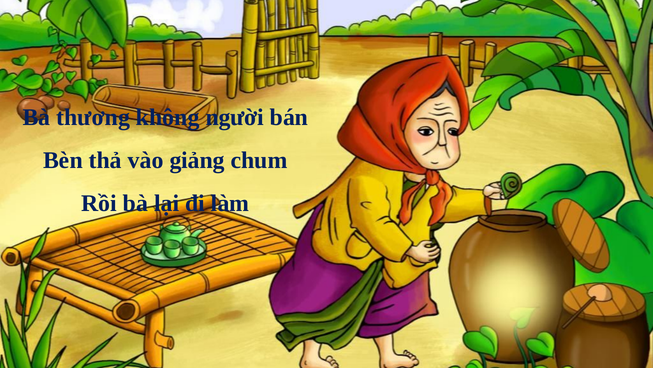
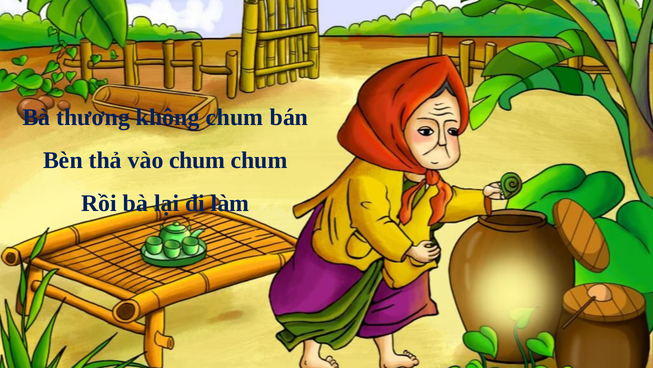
không người: người -> chum (235, 117)
vào giảng: giảng -> chum (197, 160)
